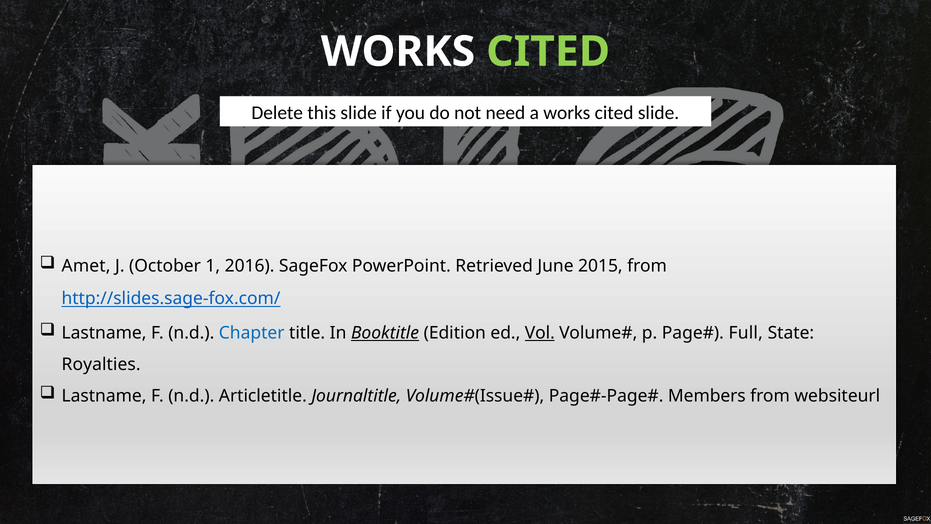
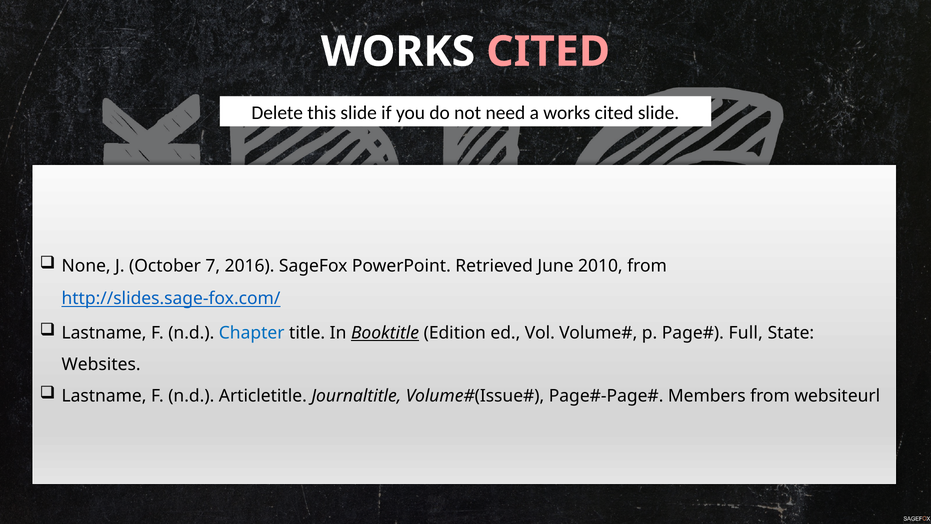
CITED colour: light green -> pink (548, 52)
Amet: Amet -> None (86, 266)
1: 1 -> 7 (213, 266)
2015: 2015 -> 2010 (600, 266)
Vol underline: present -> none (540, 333)
Royalties: Royalties -> Websites (101, 364)
